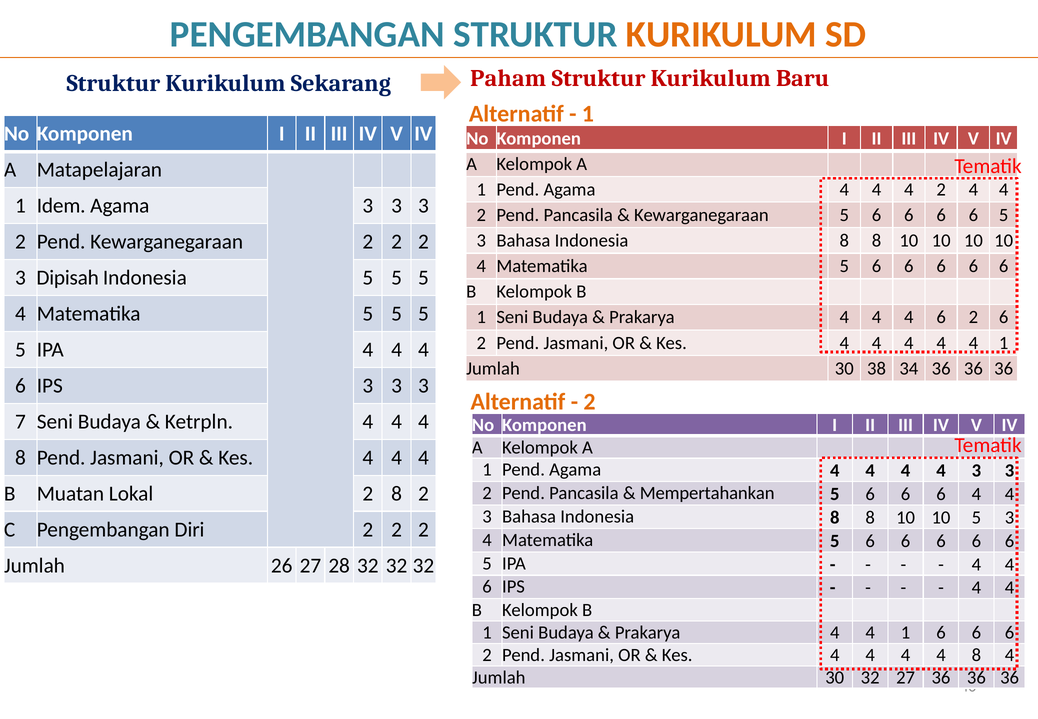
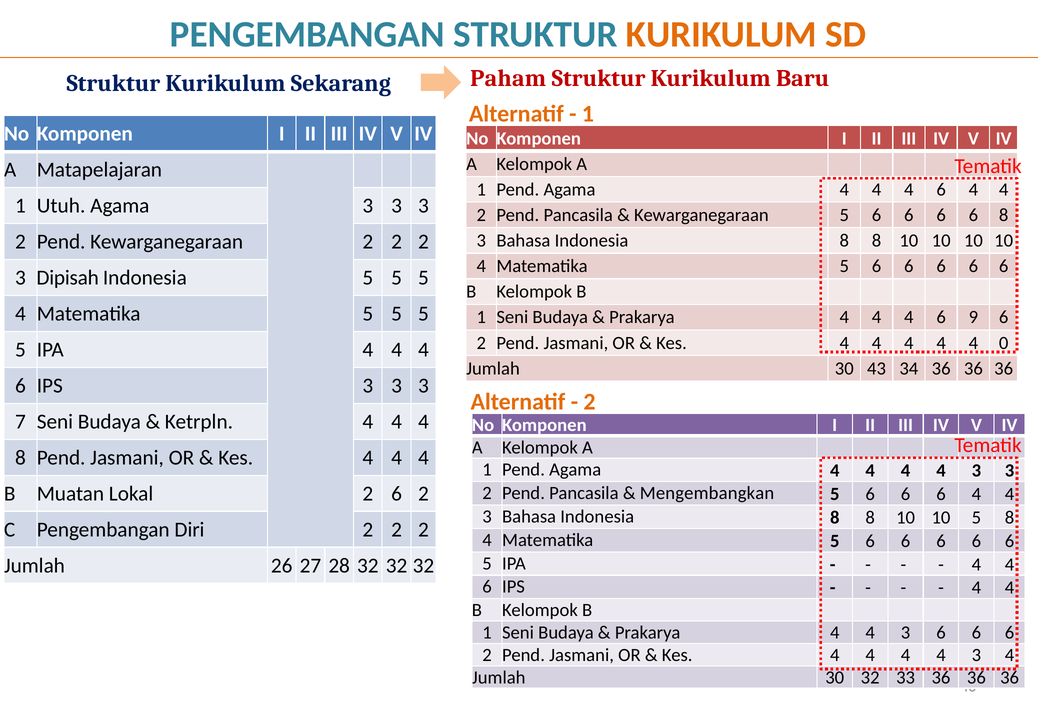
2: 2 -> 6 (941, 189)
Idem: Idem -> Utuh (61, 206)
5: 5 -> 8 (1004, 215)
4 6 2: 2 -> 9 (973, 317)
4 4 4 1: 1 -> 0 (1004, 343)
38: 38 -> 43 (877, 368)
2 8: 8 -> 6 (397, 493)
Mempertahankan: Mempertahankan -> Mengembangkan (707, 493)
10 5 3: 3 -> 8 (1010, 517)
Prakarya 4 4 1: 1 -> 3 (906, 632)
8: 8 -> 3 (976, 655)
32 27: 27 -> 33 (906, 677)
